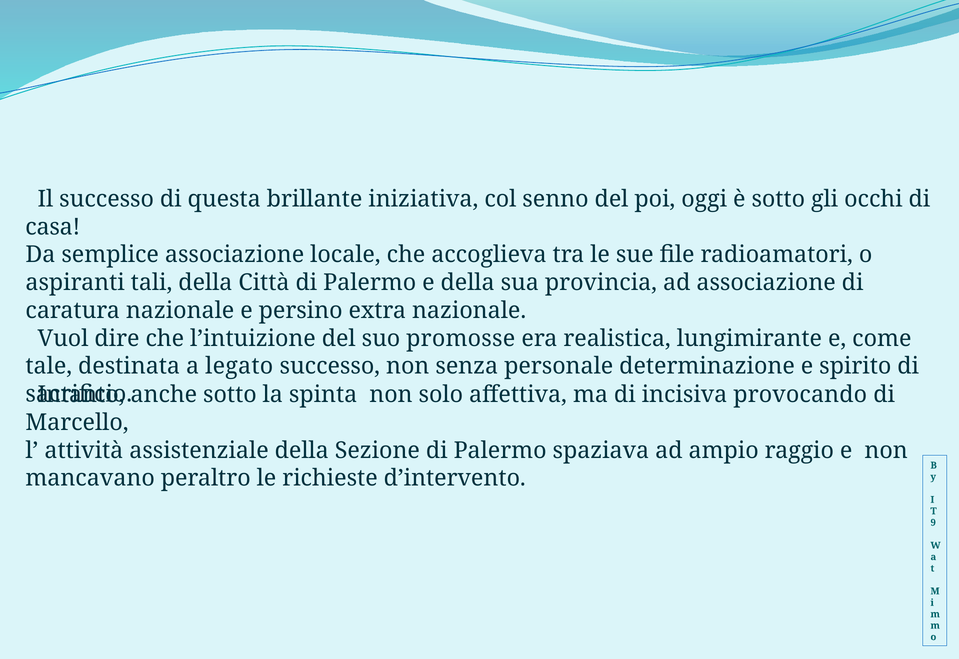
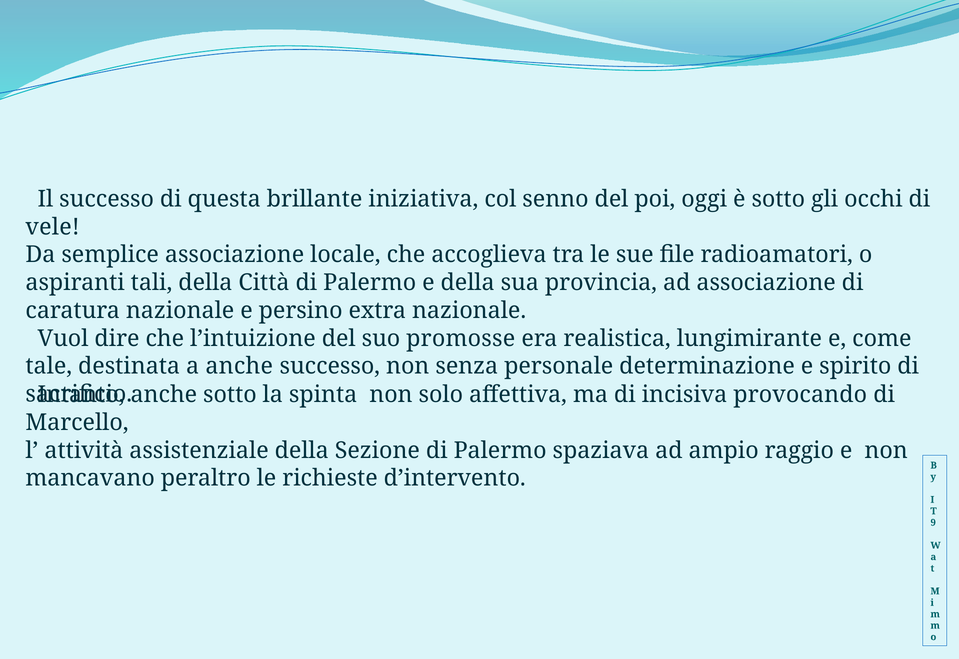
casa: casa -> vele (53, 227)
a legato: legato -> anche (239, 367)
